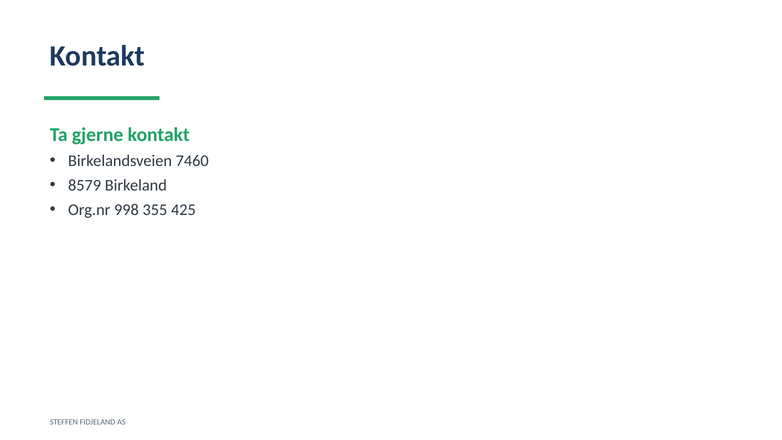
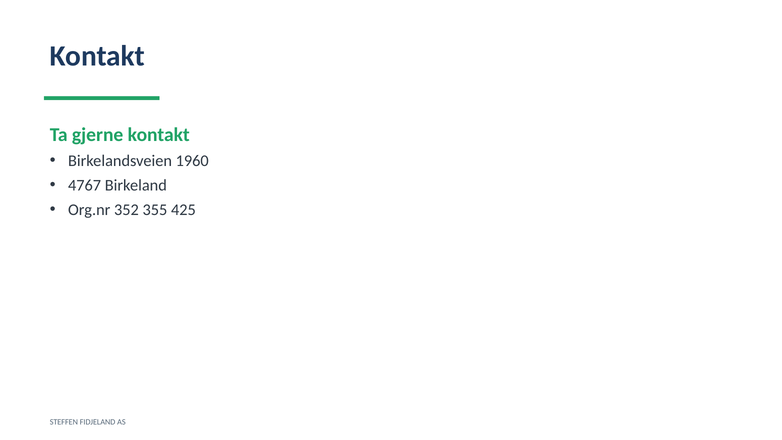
7460: 7460 -> 1960 (192, 161)
8579: 8579 -> 4767 (85, 185)
998: 998 -> 352 (126, 210)
